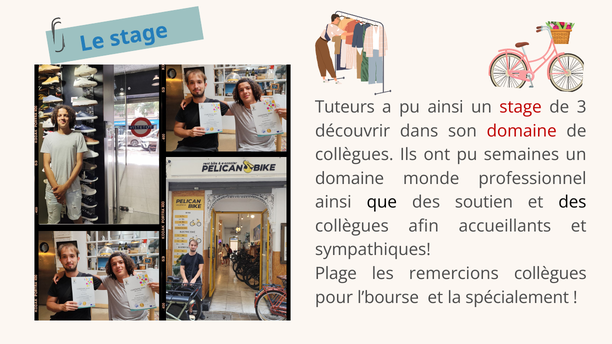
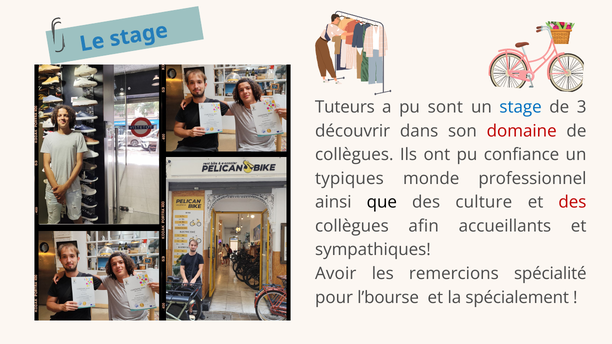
pu ainsi: ainsi -> sont (445, 107)
stage colour: red -> blue (521, 107)
semaines: semaines -> confiance (522, 155)
domaine: domaine -> typiques (349, 179)
soutien: soutien -> culture (484, 202)
des colour: black -> red (572, 202)
Plage: Plage -> Avoir (336, 274)
remercions collègues: collègues -> spécialité (550, 274)
